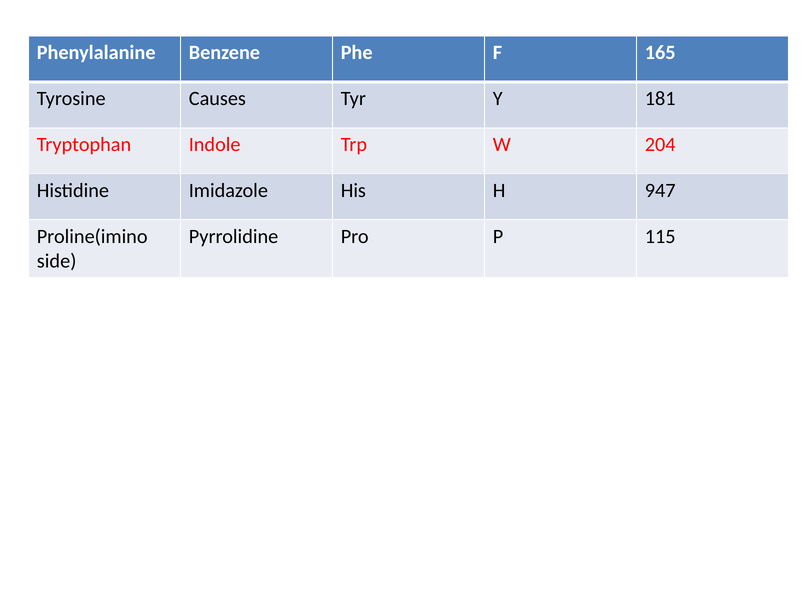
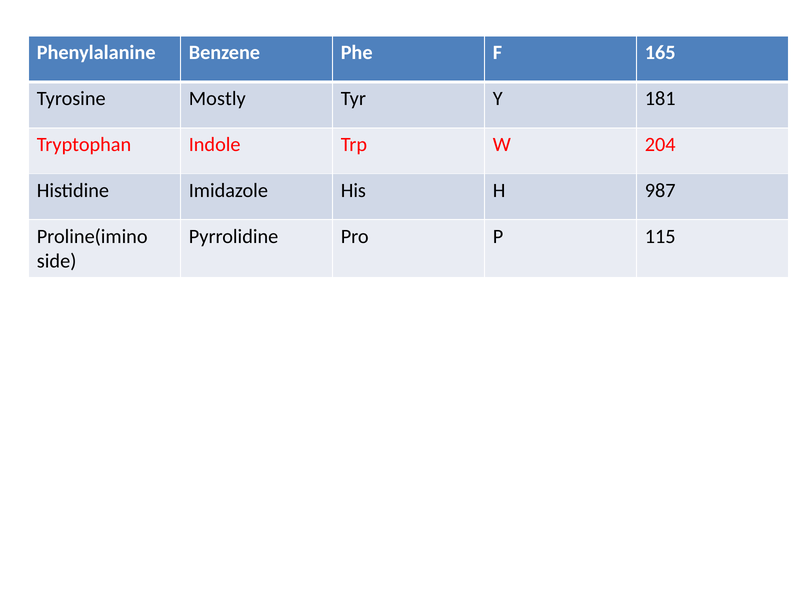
Causes: Causes -> Mostly (217, 99)
947: 947 -> 987 (660, 191)
